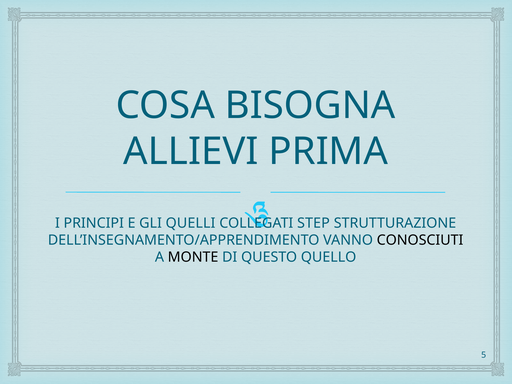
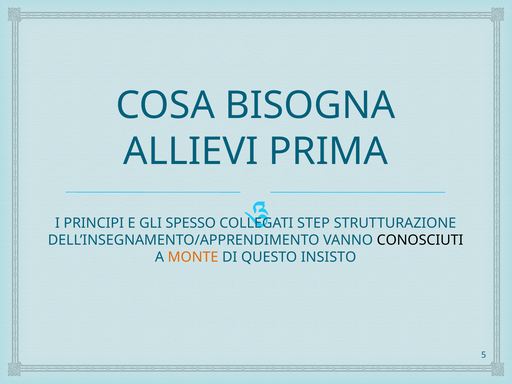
QUELLI: QUELLI -> SPESSO (191, 223)
MONTE colour: black -> orange (193, 257)
QUELLO: QUELLO -> INSISTO (329, 257)
